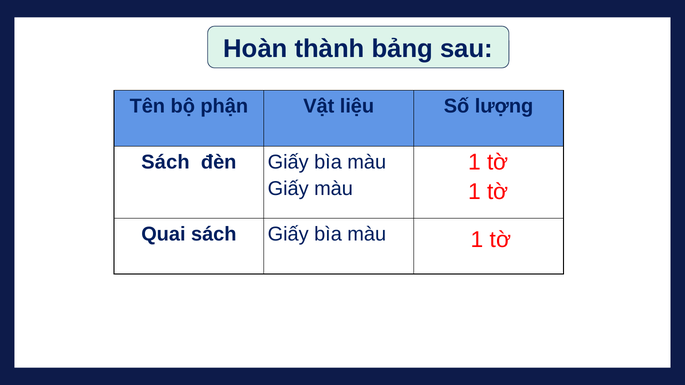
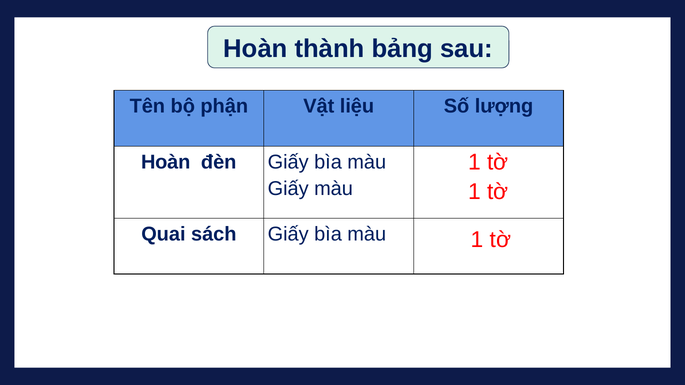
Sách: Sách -> Hoàn (166, 162)
